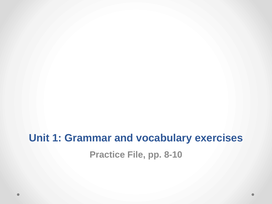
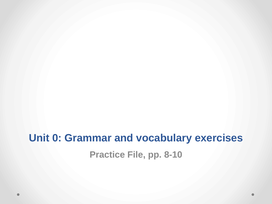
1: 1 -> 0 (57, 138)
